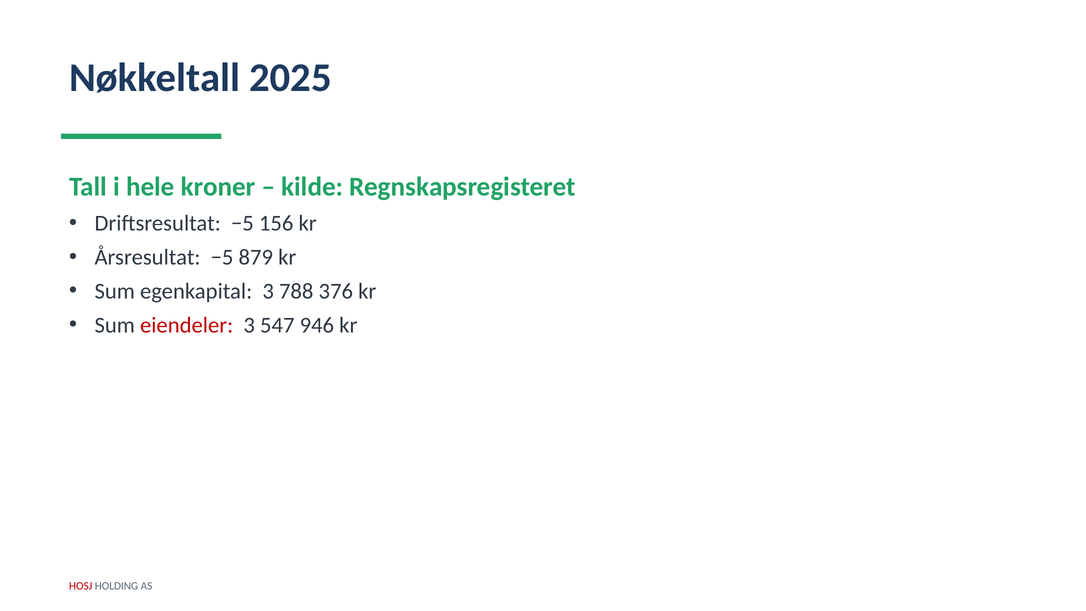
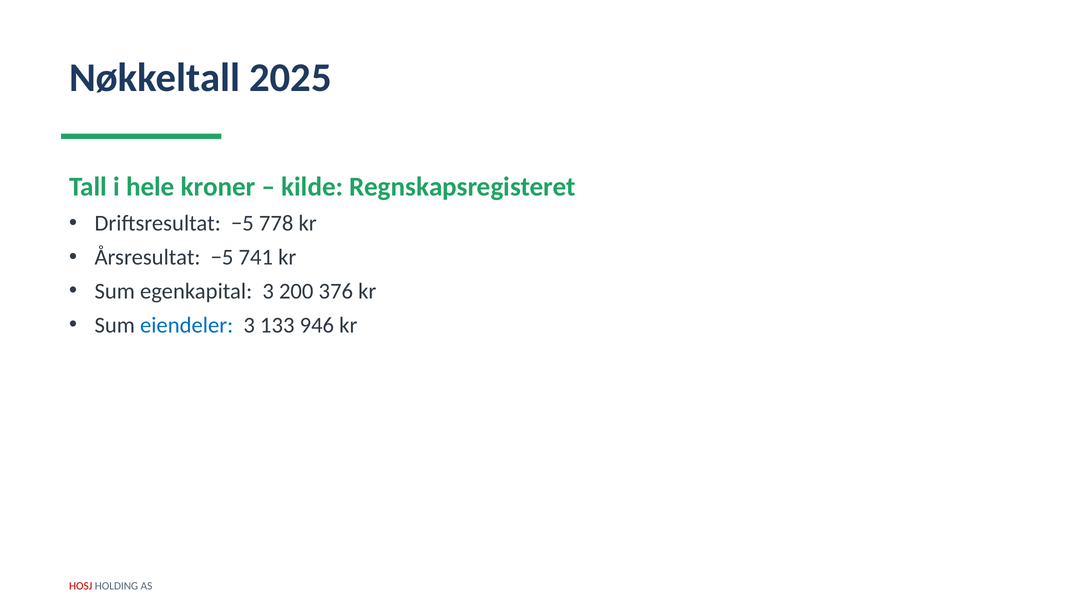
156: 156 -> 778 (276, 223)
879: 879 -> 741 (256, 257)
788: 788 -> 200 (296, 291)
eiendeler colour: red -> blue (187, 325)
547: 547 -> 133 (277, 325)
